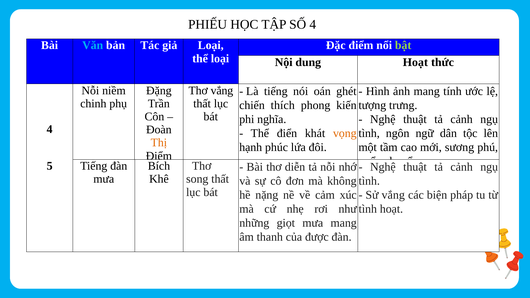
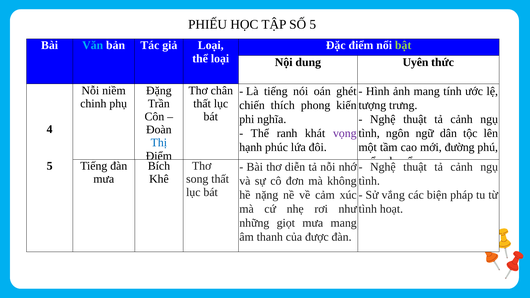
SỐ 4: 4 -> 5 (313, 25)
dung Hoạt: Hoạt -> Uyên (416, 62)
Thơ vắng: vắng -> chân (222, 91)
điển: điển -> ranh (287, 133)
vọng colour: orange -> purple (345, 133)
Thị colour: orange -> blue (159, 143)
sương: sương -> đường (460, 147)
